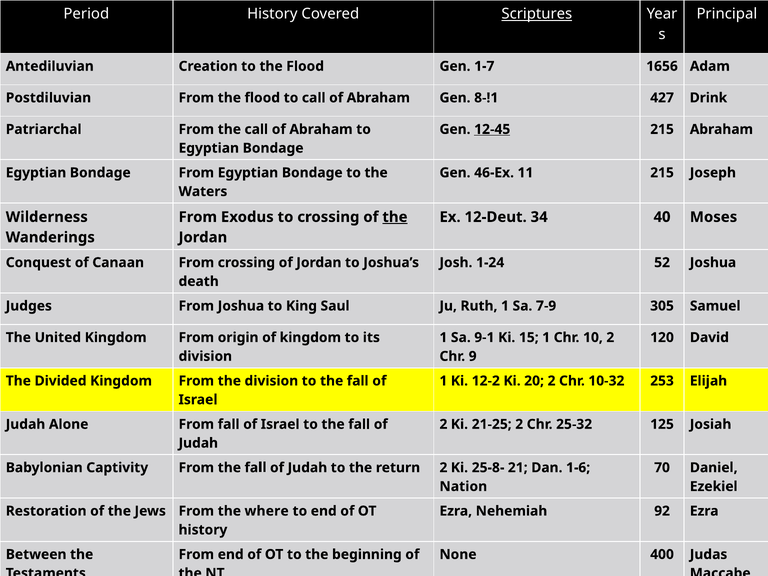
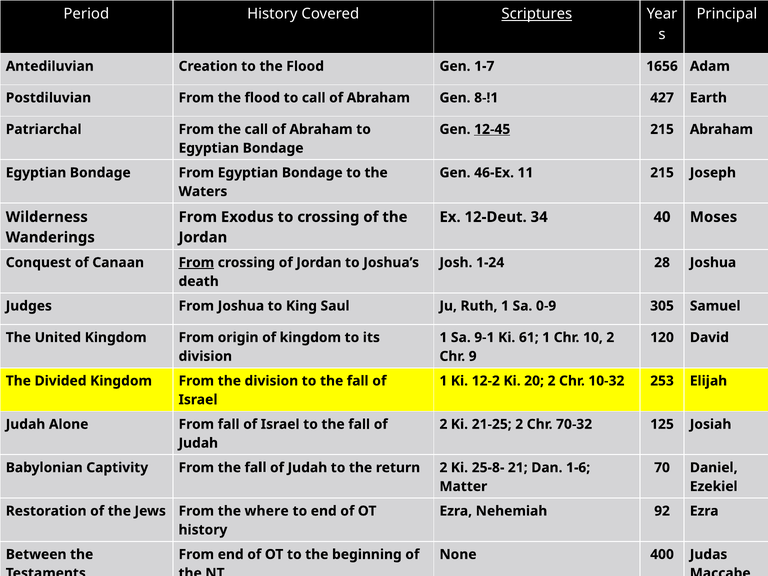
Drink: Drink -> Earth (708, 98)
the underline: present -> none (395, 217)
From underline: none -> present (196, 263)
52: 52 -> 28 (662, 263)
7-9: 7-9 -> 0-9 (546, 306)
15: 15 -> 61 (529, 337)
25-32: 25-32 -> 70-32 (574, 424)
Nation: Nation -> Matter (463, 486)
